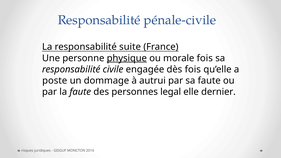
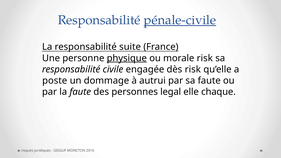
pénale-civile underline: none -> present (180, 20)
morale fois: fois -> risk (205, 58)
dès fois: fois -> risk (193, 69)
dernier: dernier -> chaque (218, 92)
